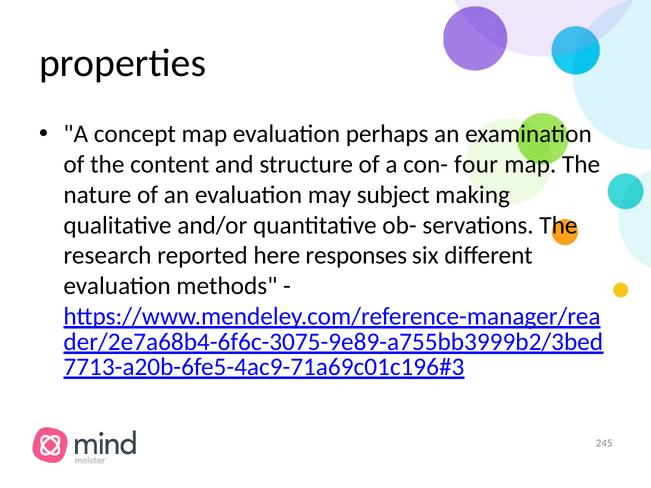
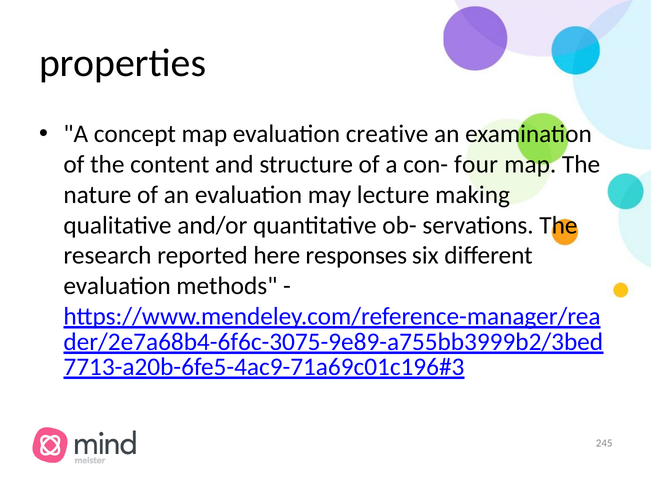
perhaps: perhaps -> creative (387, 134)
subject: subject -> lecture (393, 195)
